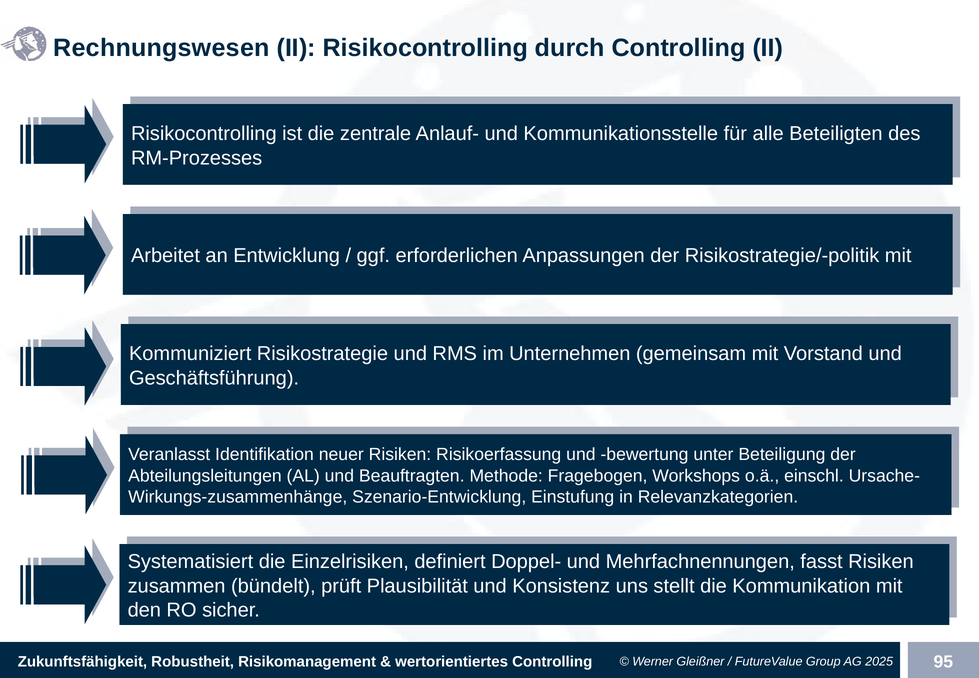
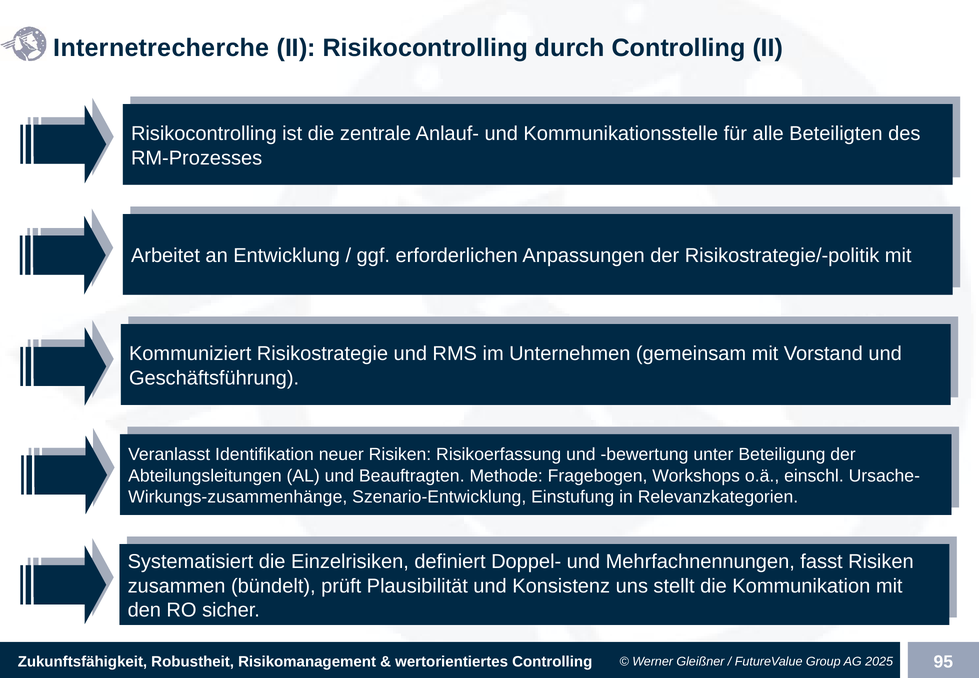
Rechnungswesen: Rechnungswesen -> Internetrecherche (161, 48)
